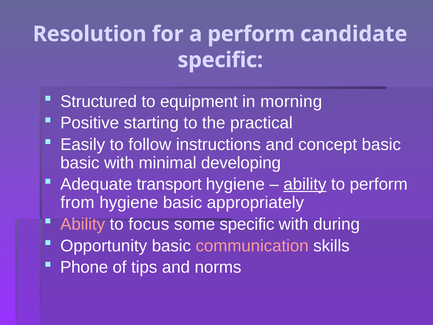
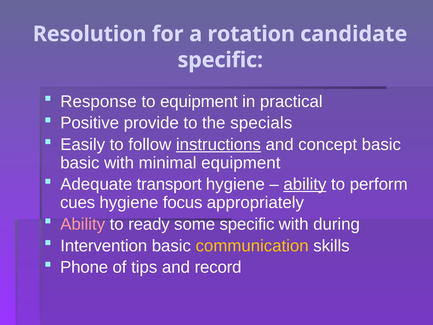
a perform: perform -> rotation (251, 34)
Structured: Structured -> Response (98, 101)
morning: morning -> practical (291, 101)
starting: starting -> provide (151, 123)
practical: practical -> specials (261, 123)
instructions underline: none -> present (218, 145)
minimal developing: developing -> equipment (241, 163)
from: from -> cues (78, 202)
hygiene basic: basic -> focus (183, 202)
focus: focus -> ready (149, 224)
Opportunity: Opportunity -> Intervention (104, 246)
communication colour: pink -> yellow (252, 246)
norms: norms -> record (218, 267)
